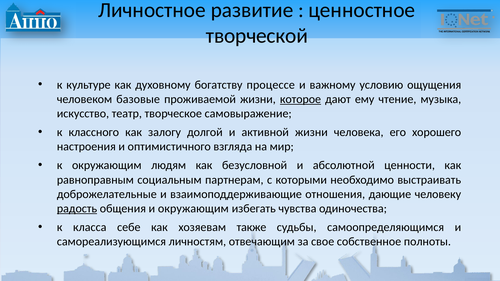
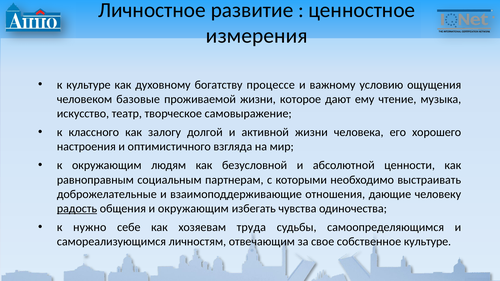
творческой: творческой -> измерения (257, 36)
которое underline: present -> none (300, 99)
класса: класса -> нужно (90, 227)
также: также -> труда (251, 227)
собственное полноты: полноты -> культуре (427, 242)
